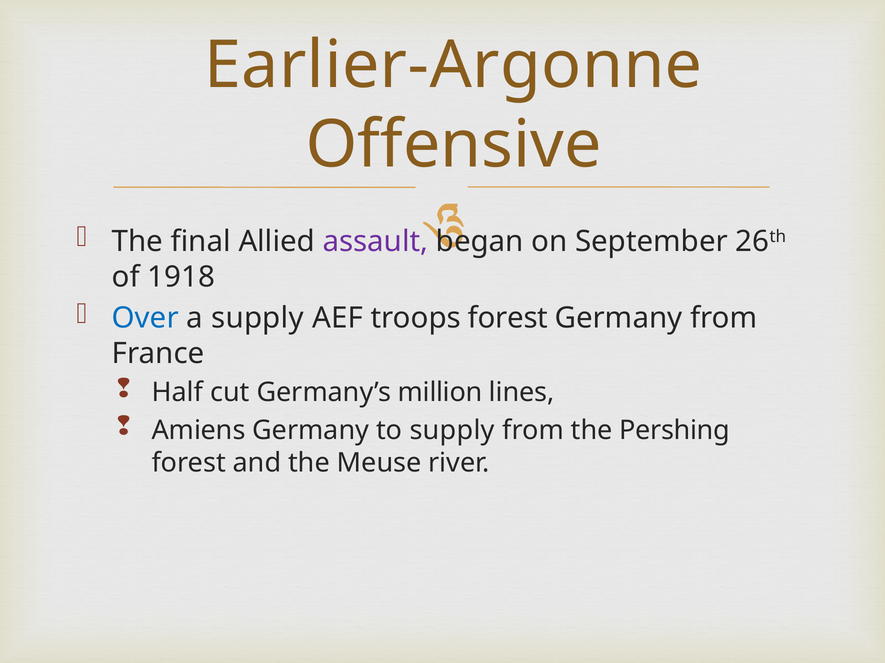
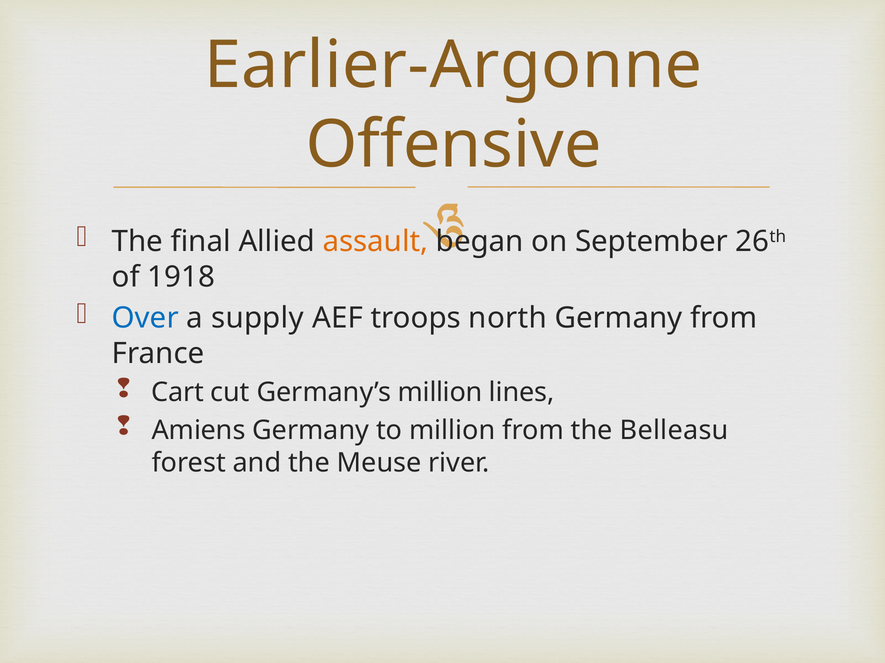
assault colour: purple -> orange (375, 242)
troops forest: forest -> north (508, 318)
Half: Half -> Cart (178, 393)
to supply: supply -> million (452, 431)
Pershing: Pershing -> Belleasu (674, 431)
